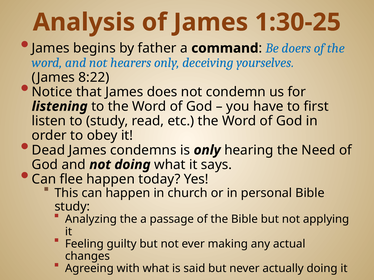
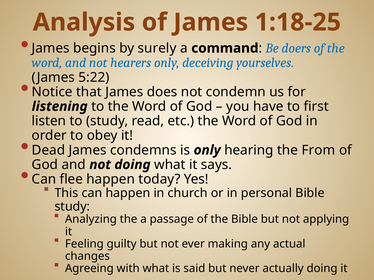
1:30-25: 1:30-25 -> 1:18-25 (298, 22)
father: father -> surely (157, 48)
8:22: 8:22 -> 5:22 (94, 77)
Need: Need -> From (318, 150)
